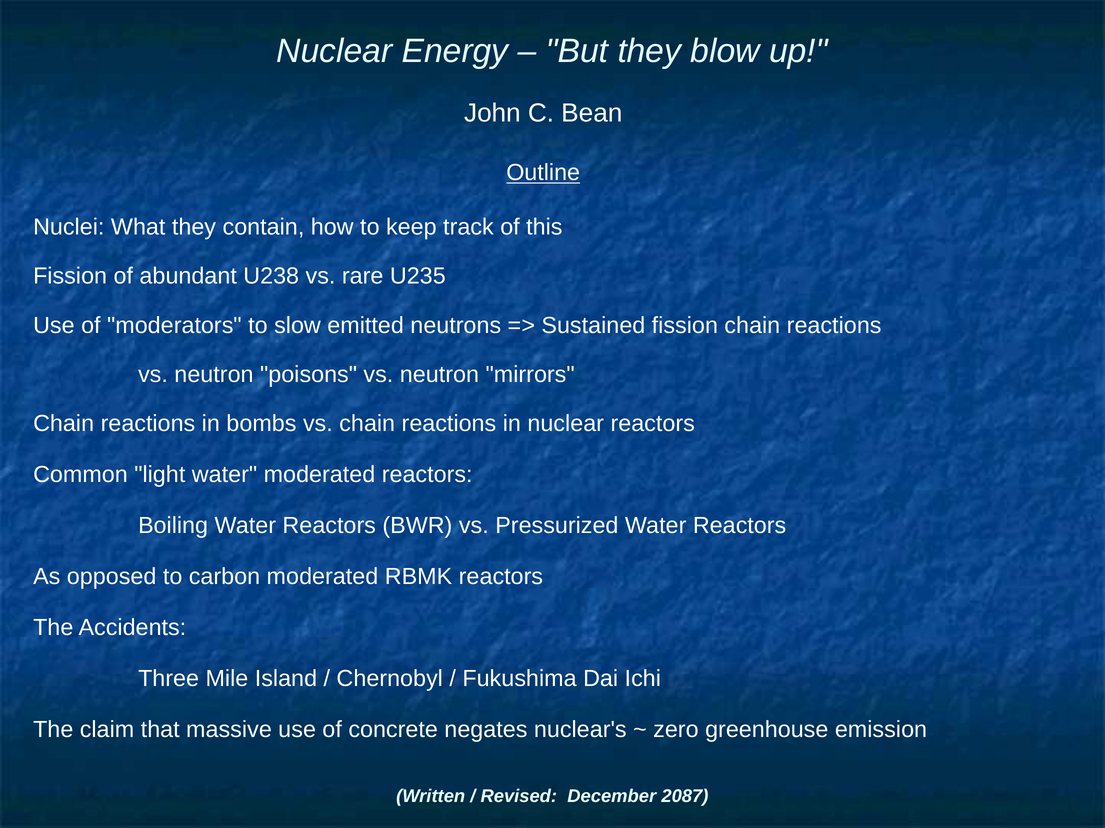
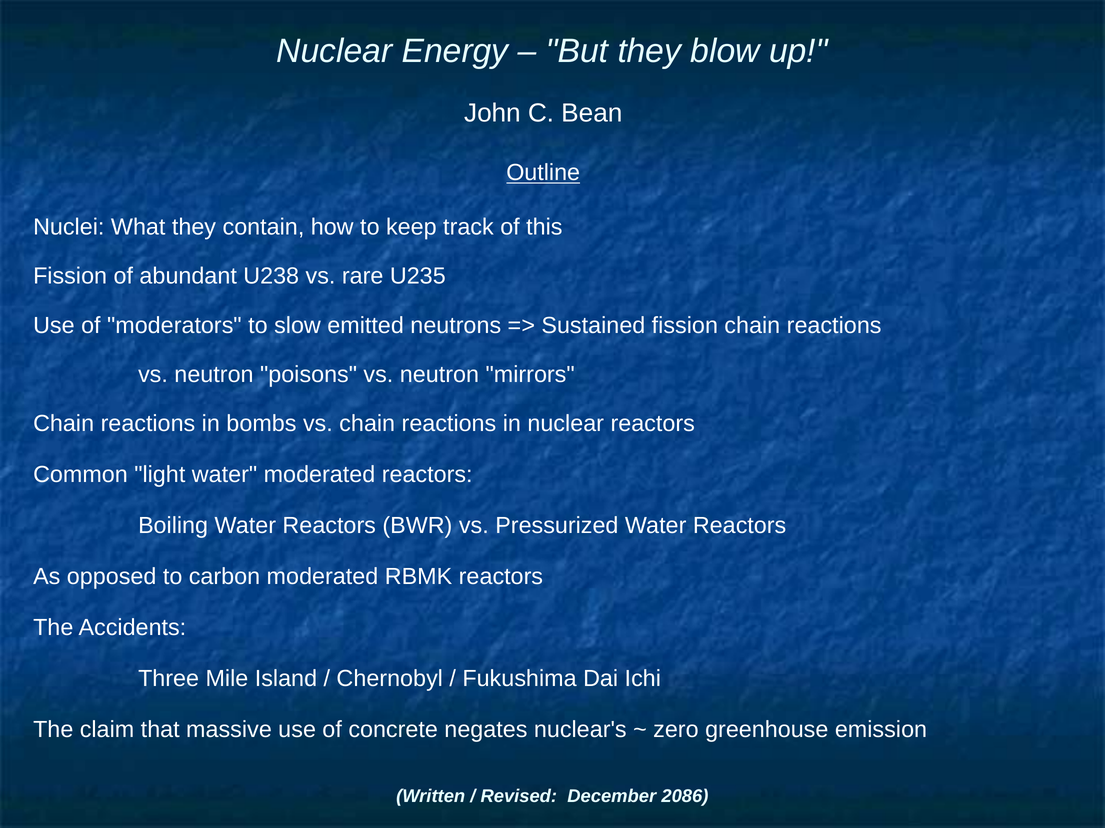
2087: 2087 -> 2086 (685, 797)
